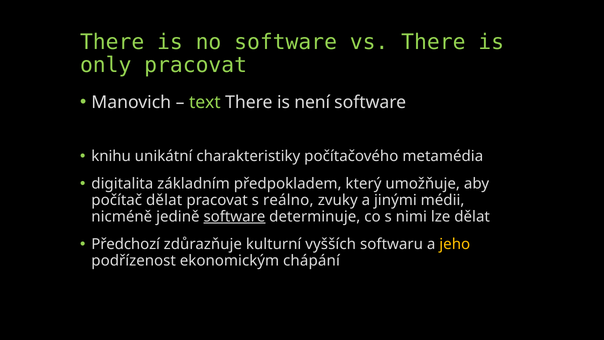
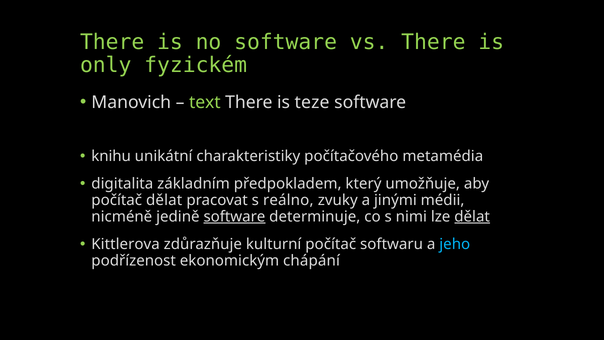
only pracovat: pracovat -> fyzickém (196, 65)
není: není -> teze (312, 102)
dělat underline: none -> present (472, 216)
Předchozí: Předchozí -> Kittlerova (126, 244)
kulturní vyšších: vyšších -> počítač (331, 244)
jeho colour: yellow -> light blue (455, 244)
